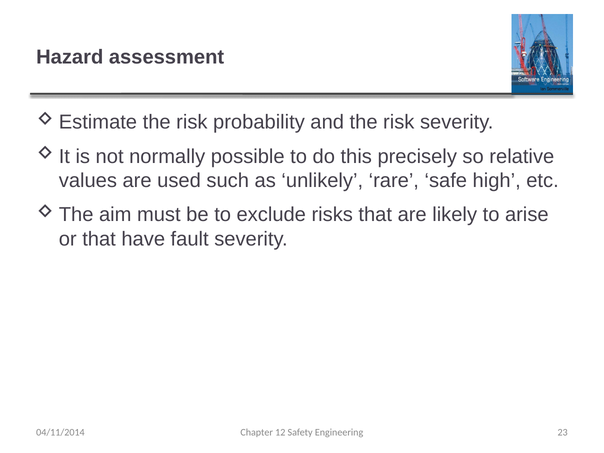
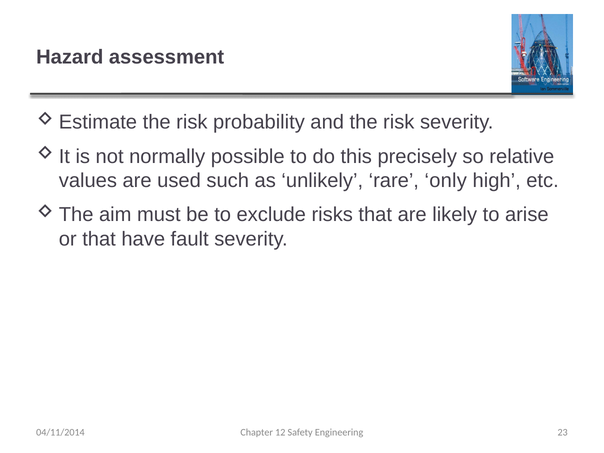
safe: safe -> only (446, 181)
